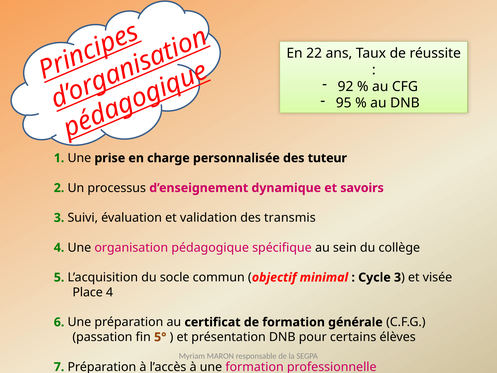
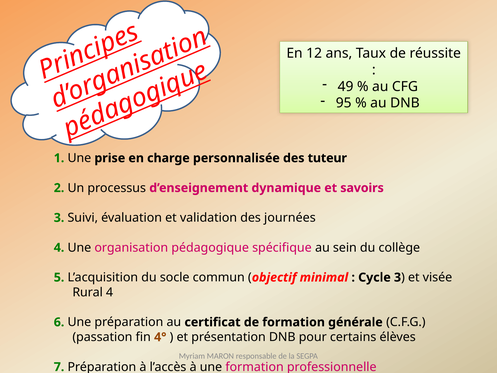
22: 22 -> 12 (314, 53)
92: 92 -> 49 (346, 86)
transmis: transmis -> journées (290, 218)
Place: Place -> Rural (88, 292)
5°: 5° -> 4° (160, 337)
